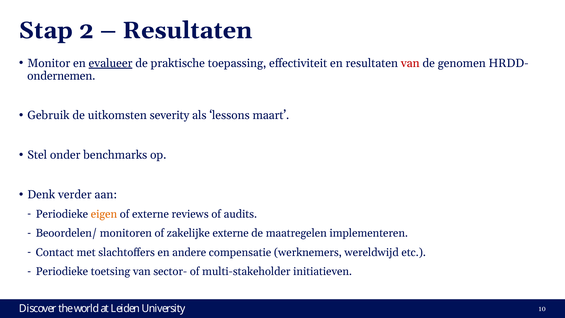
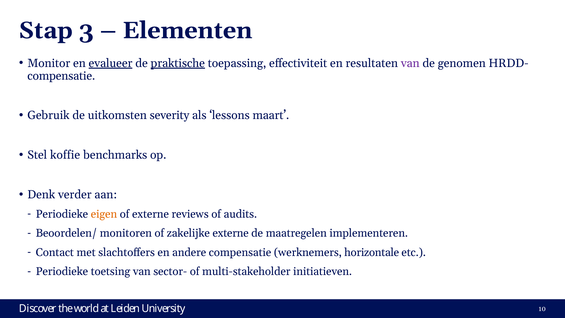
2: 2 -> 3 (86, 30)
Resultaten: Resultaten -> Elementen (187, 30)
praktische underline: none -> present (178, 63)
van colour: red -> purple (410, 63)
ondernemen: ondernemen -> compensatie (61, 76)
onder: onder -> koffie (65, 155)
wereldwijd: wereldwijd -> horizontale (372, 252)
